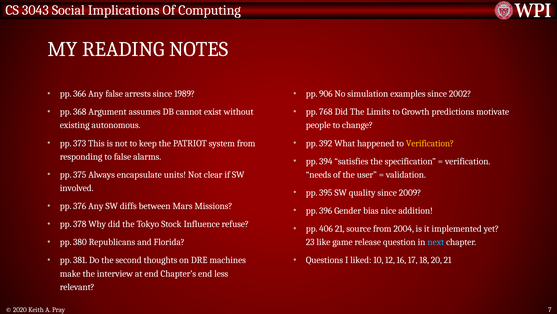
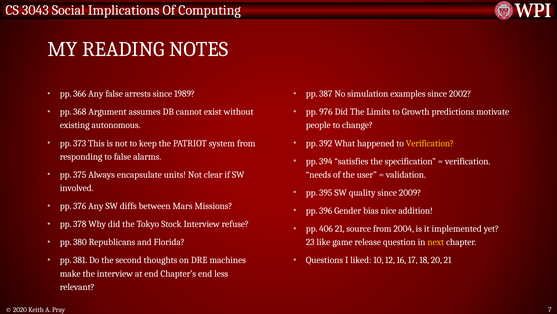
906: 906 -> 387 (326, 94)
768: 768 -> 976 (326, 112)
Stock Influence: Influence -> Interview (202, 224)
next colour: light blue -> yellow (436, 242)
